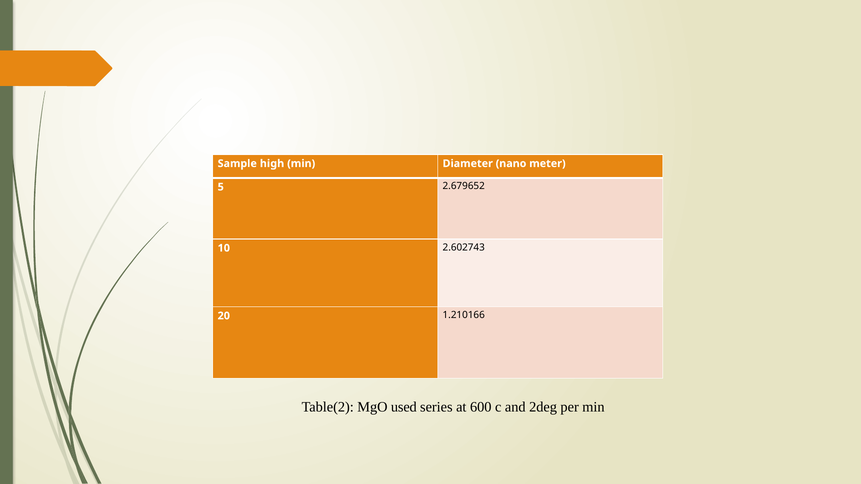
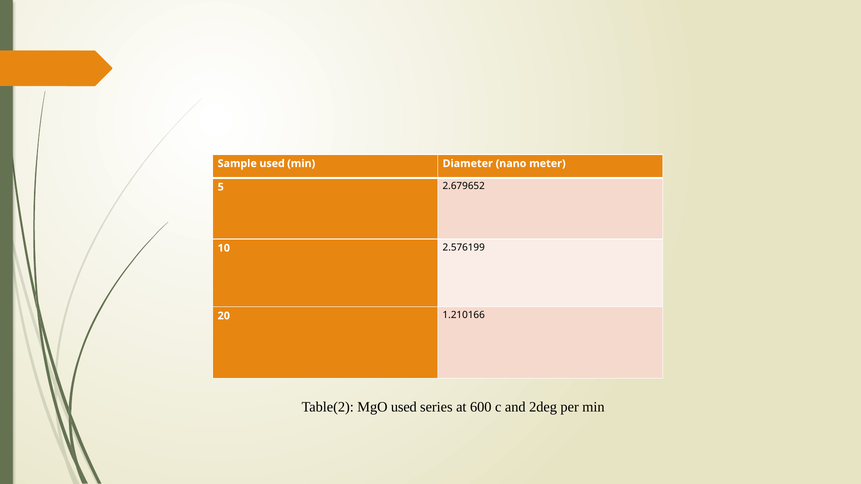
Sample high: high -> used (272, 164)
2.602743: 2.602743 -> 2.576199 (464, 247)
